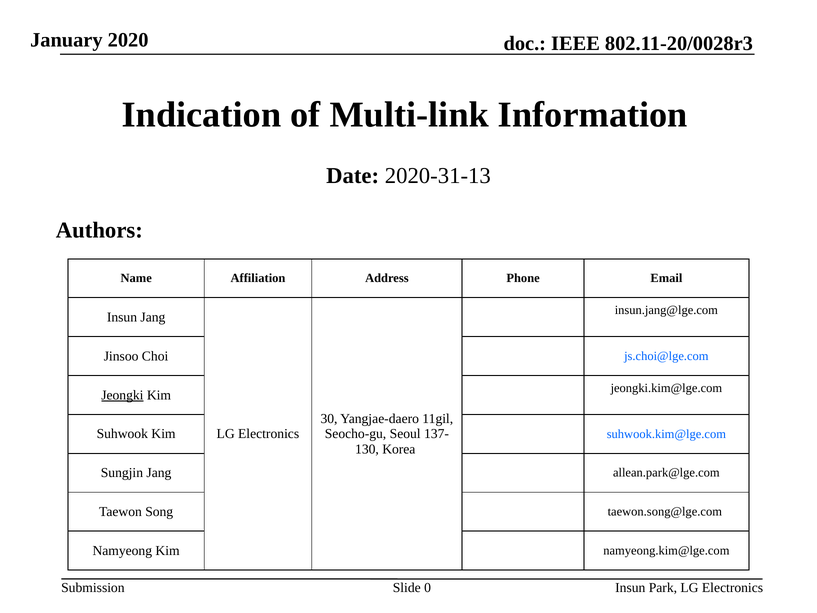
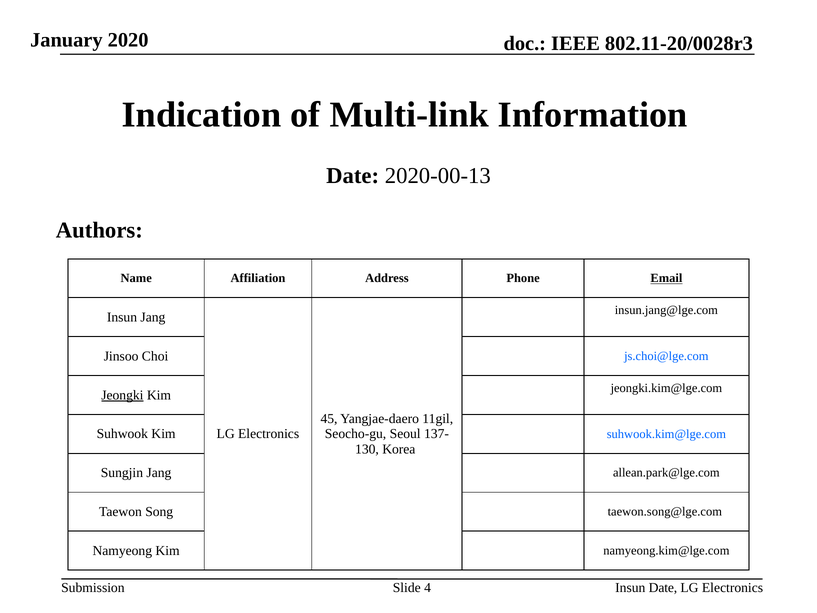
2020-31-13: 2020-31-13 -> 2020-00-13 (438, 176)
Email underline: none -> present (666, 278)
30: 30 -> 45 (329, 419)
0: 0 -> 4 (428, 588)
Insun Park: Park -> Date (663, 588)
